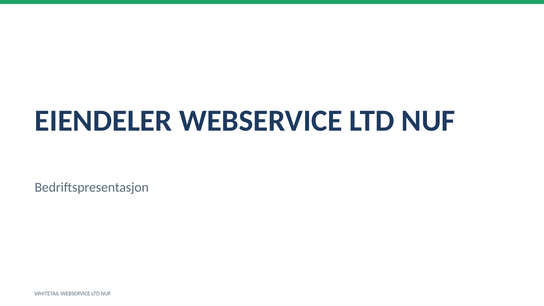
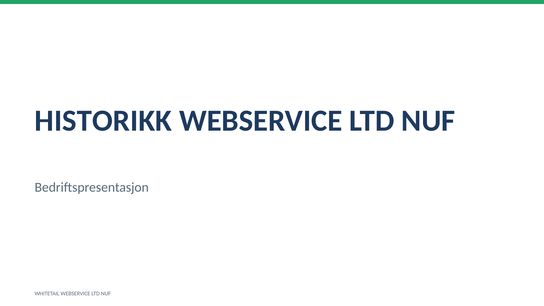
EIENDELER: EIENDELER -> HISTORIKK (103, 121)
